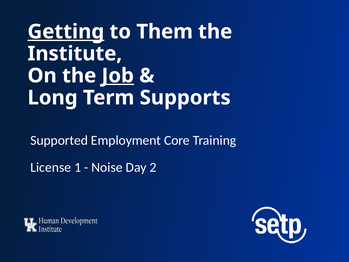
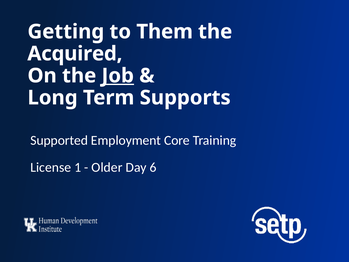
Getting underline: present -> none (66, 32)
Institute: Institute -> Acquired (75, 54)
Noise: Noise -> Older (107, 167)
2: 2 -> 6 (153, 167)
